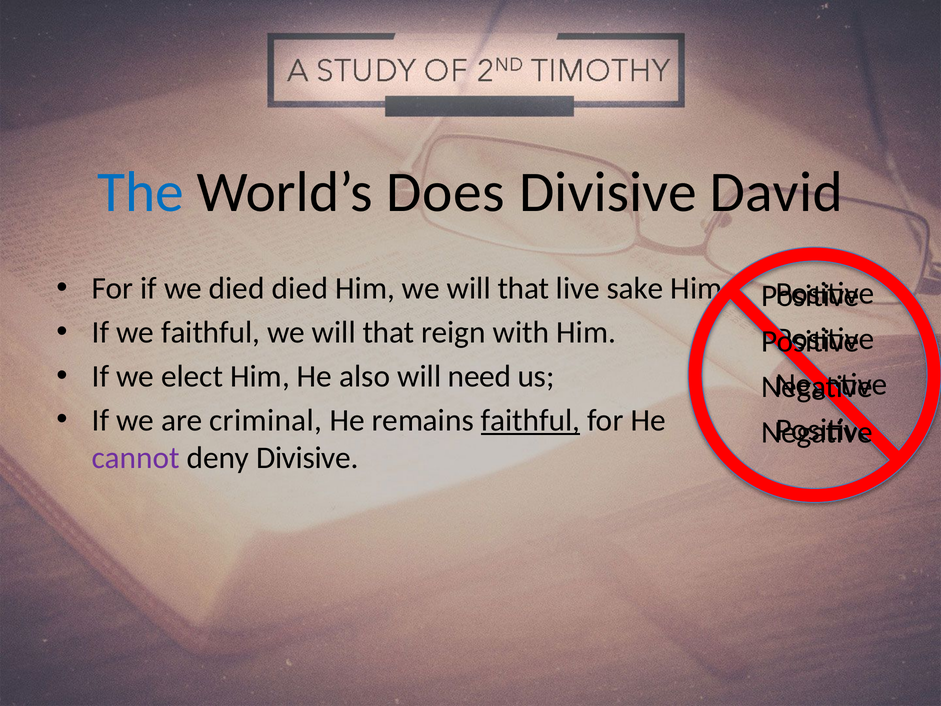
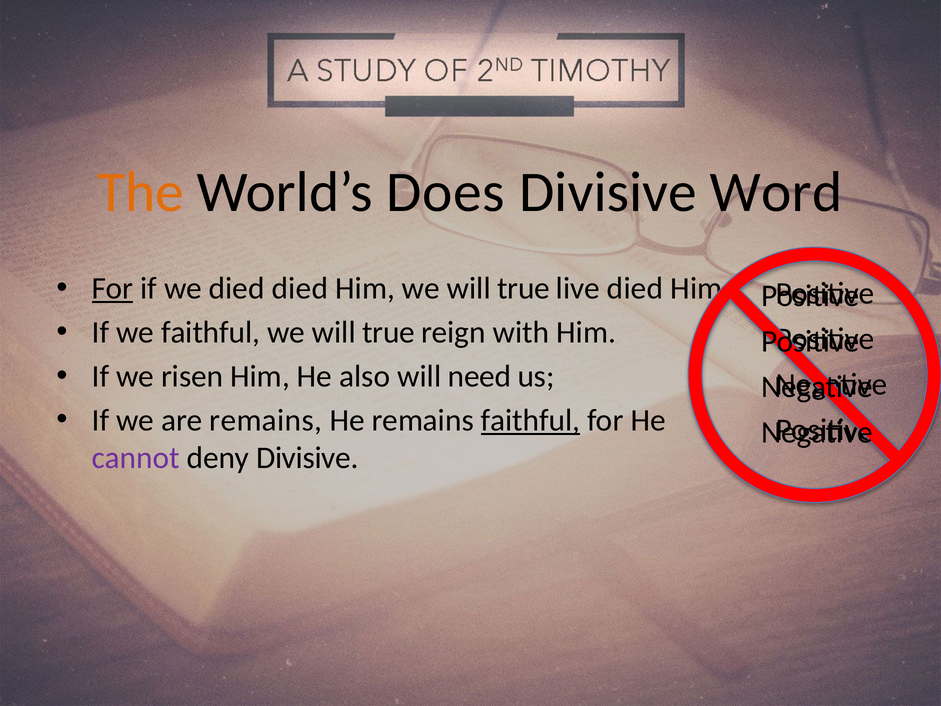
The colour: blue -> orange (140, 192)
David: David -> Word (776, 192)
For underline: none -> present (113, 289)
Him we will that: that -> true (524, 289)
live sake: sake -> died (635, 289)
that: that -> true (389, 332)
elect: elect -> risen (192, 376)
are criminal: criminal -> remains (266, 420)
